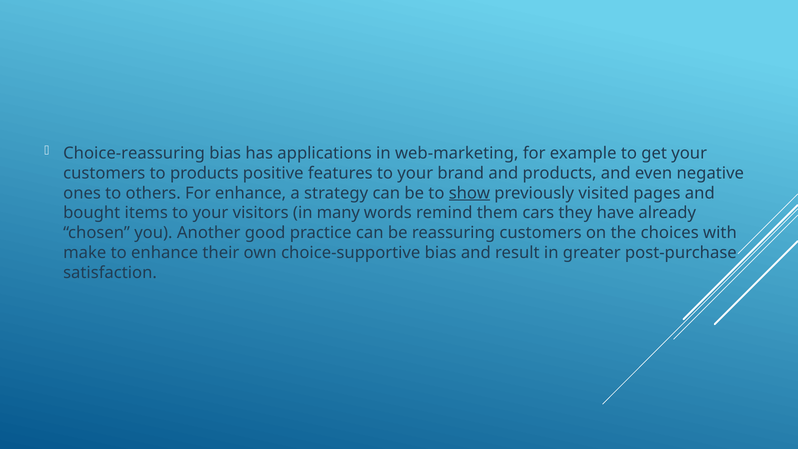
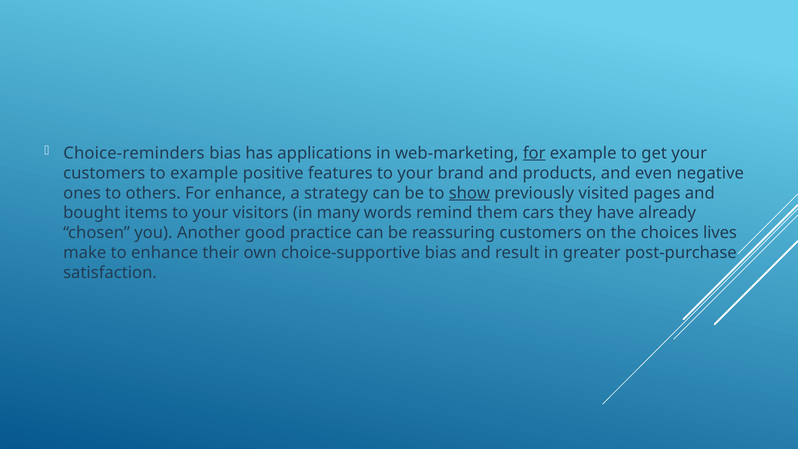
Choice-reassuring: Choice-reassuring -> Choice-reminders (134, 153)
for underline: none -> present (534, 153)
to products: products -> example (204, 173)
with: with -> lives (720, 233)
